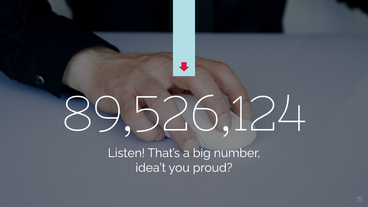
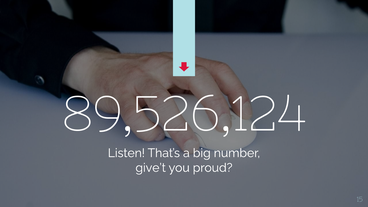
idea’t: idea’t -> give’t (151, 168)
